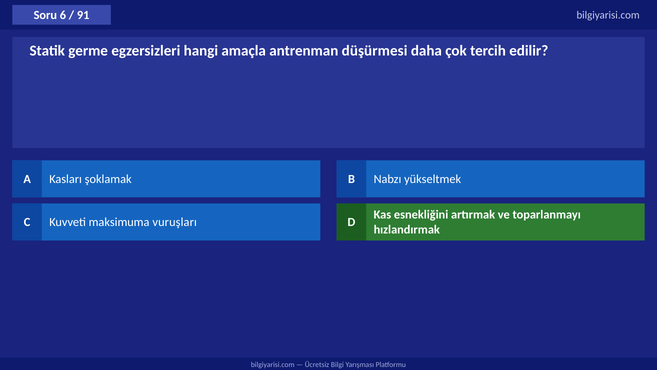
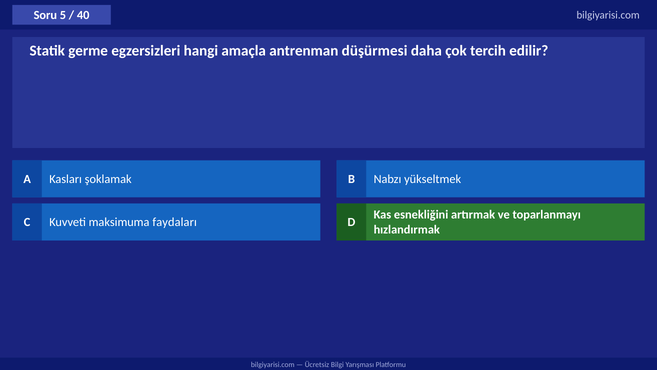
6: 6 -> 5 (63, 15)
91: 91 -> 40 (83, 15)
vuruşları: vuruşları -> faydaları (175, 222)
